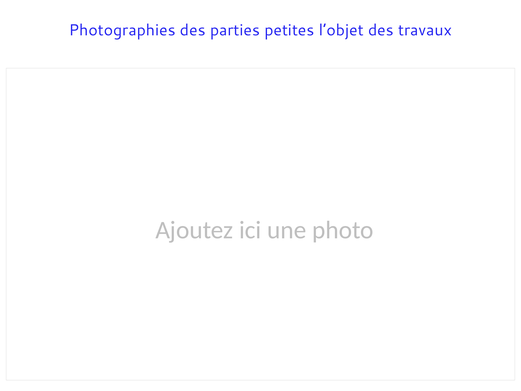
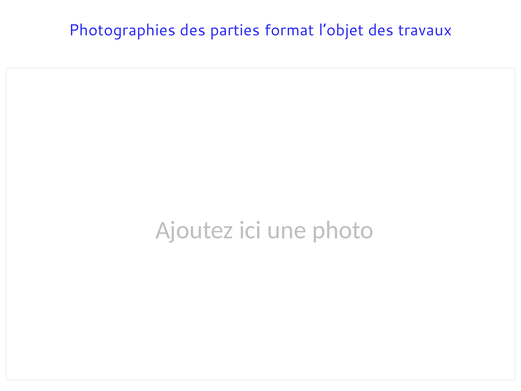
petites: petites -> format (289, 30)
